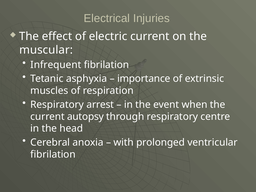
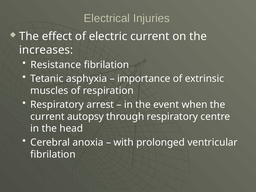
muscular: muscular -> increases (46, 50)
Infrequent: Infrequent -> Resistance (56, 65)
